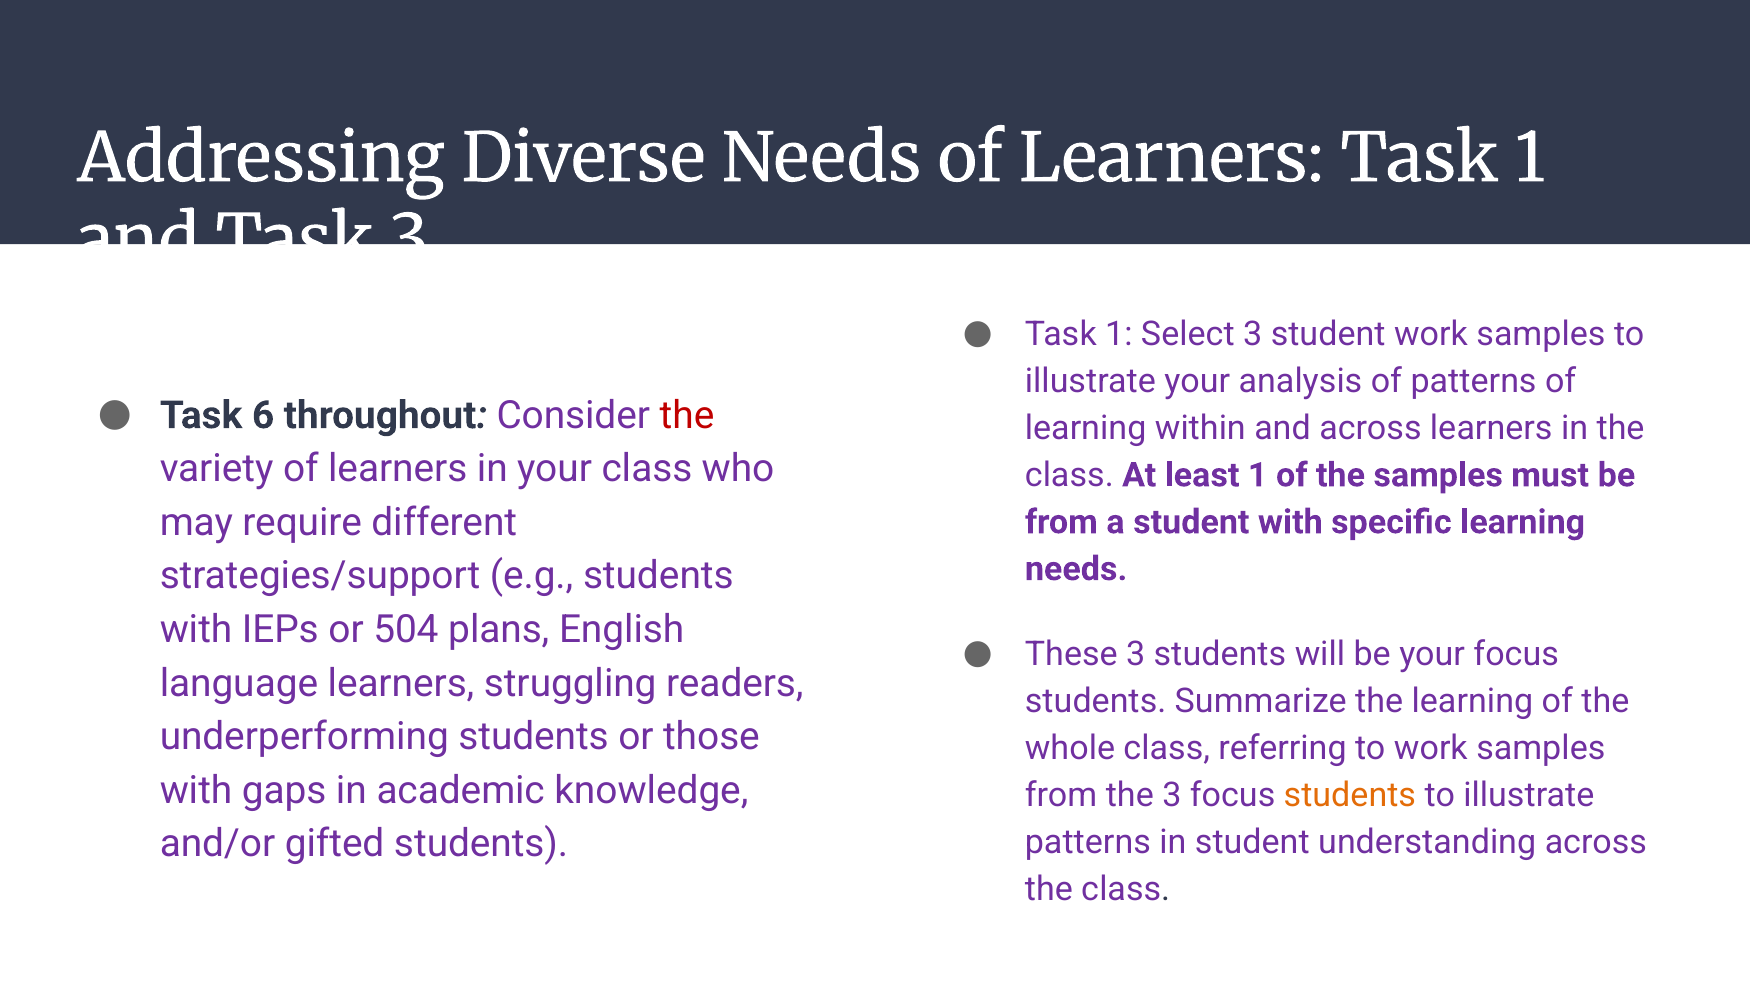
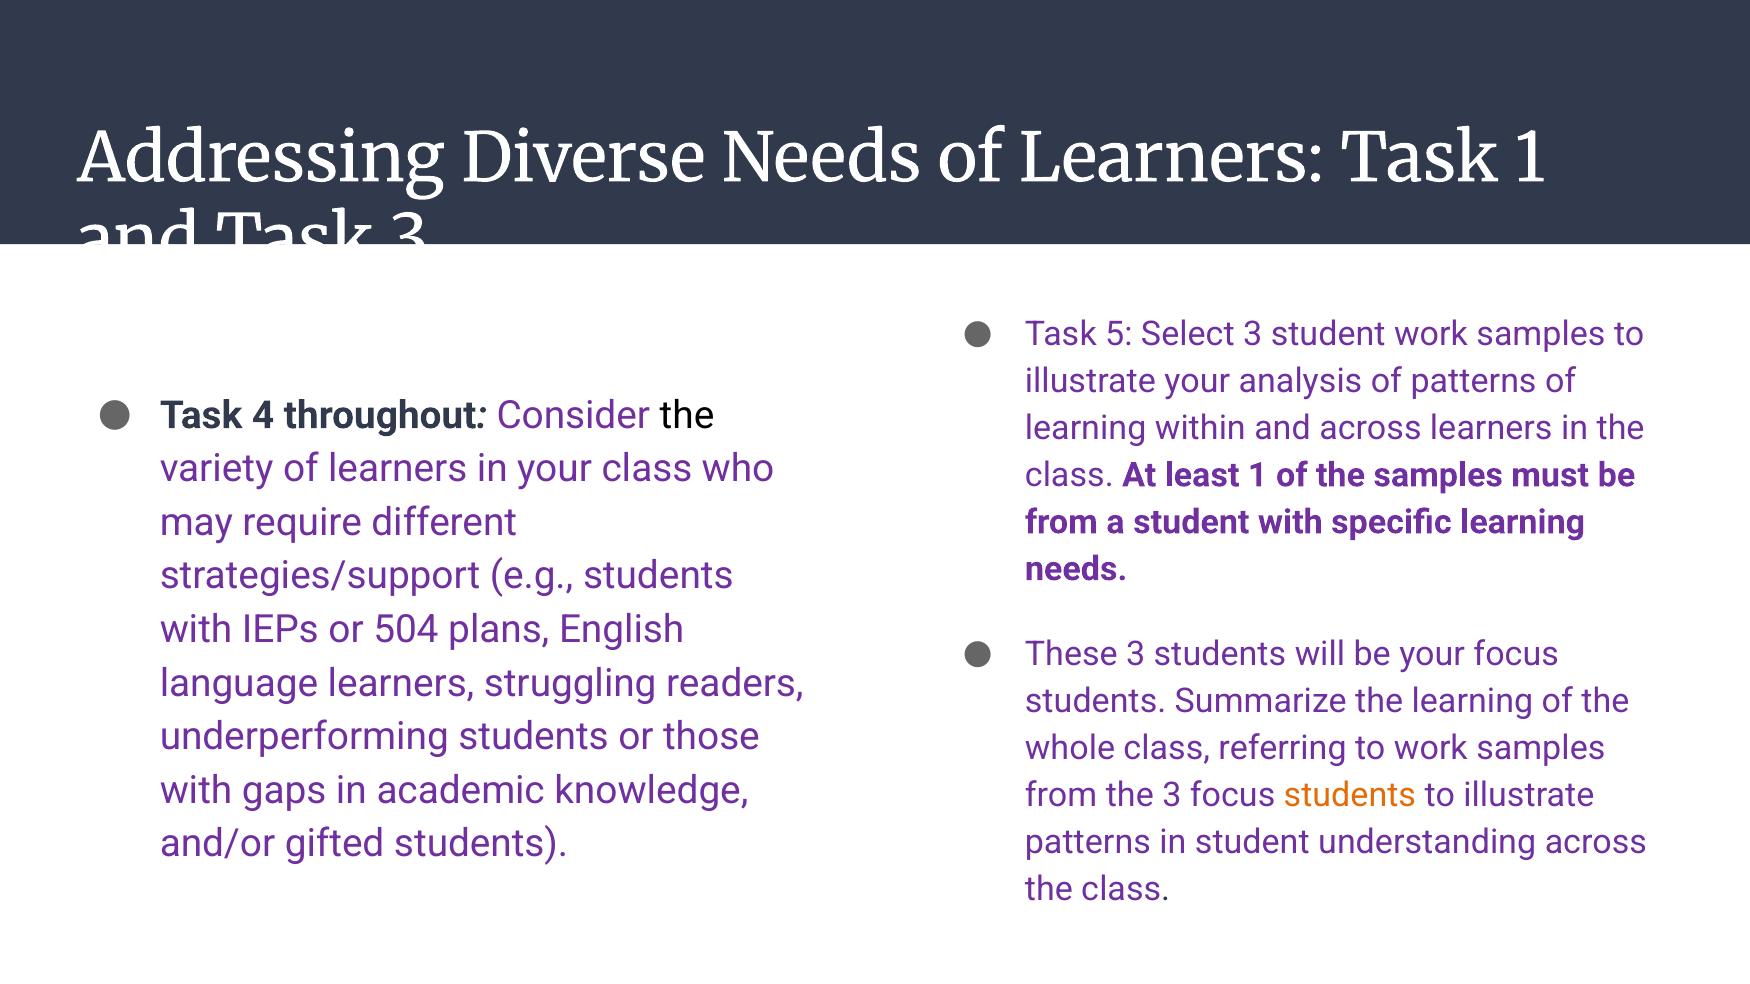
1: 1 -> 5 (1119, 335)
6: 6 -> 4 (263, 416)
the colour: red -> black (687, 416)
